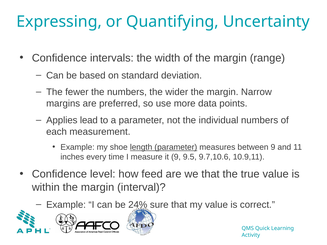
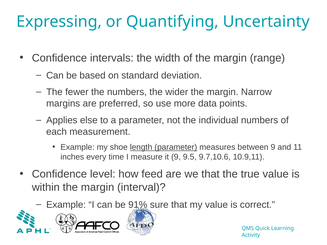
lead: lead -> else (89, 120)
24%: 24% -> 91% (138, 205)
